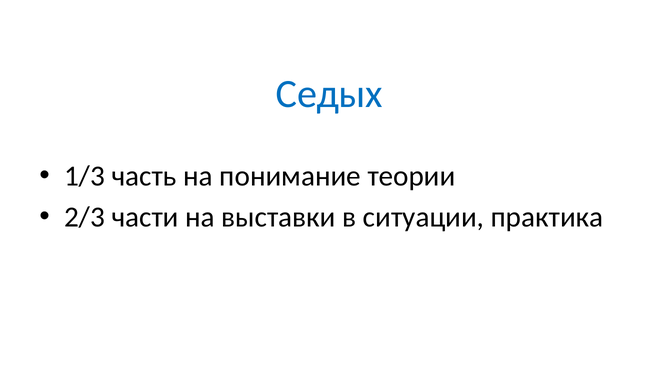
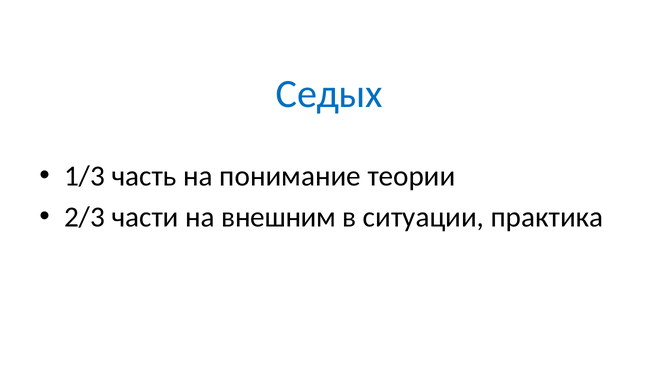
выставки: выставки -> внешним (279, 217)
